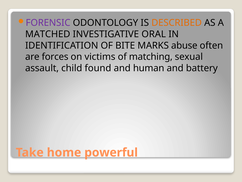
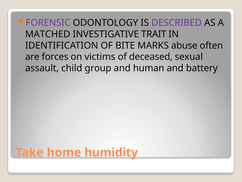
DESCRIBED colour: orange -> purple (177, 23)
ORAL: ORAL -> TRAIT (154, 34)
matching: matching -> deceased (151, 57)
found: found -> group (98, 68)
powerful: powerful -> humidity (111, 152)
